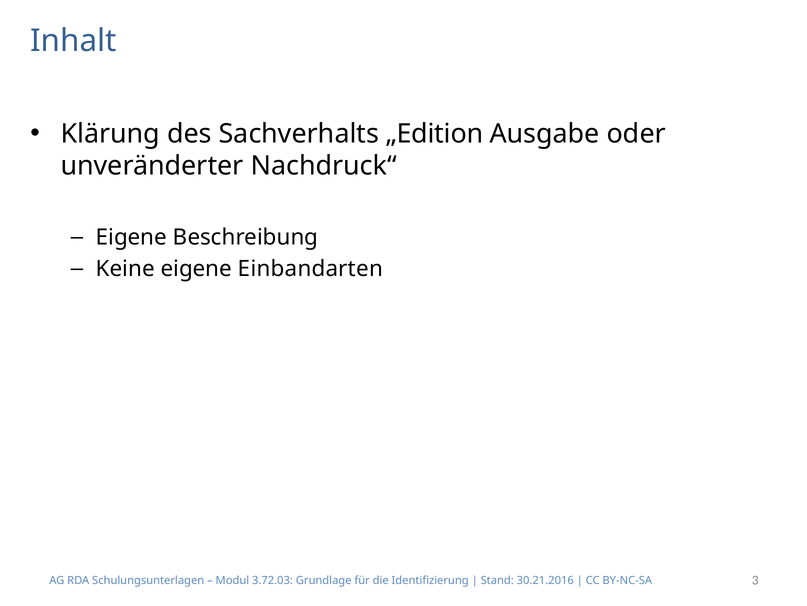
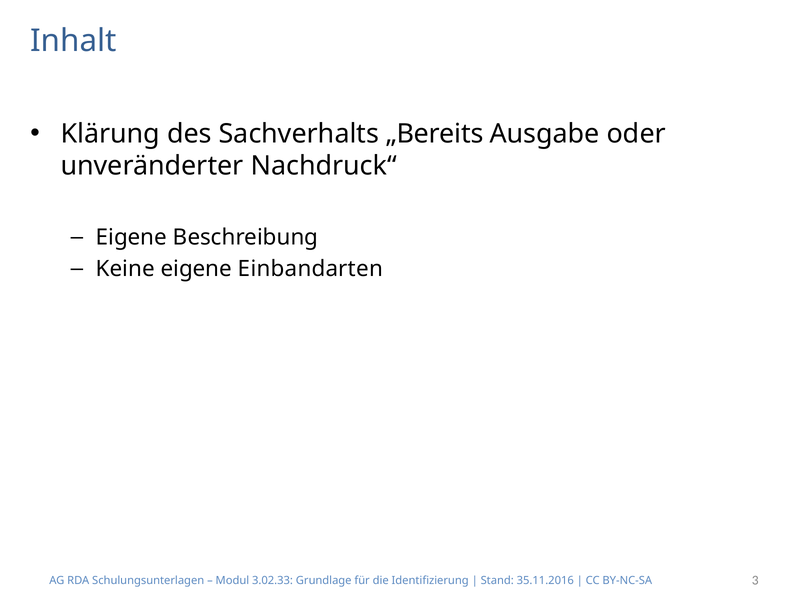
„Edition: „Edition -> „Bereits (434, 134)
3.72.03: 3.72.03 -> 3.02.33 (272, 580)
30.21.2016: 30.21.2016 -> 35.11.2016 (545, 580)
